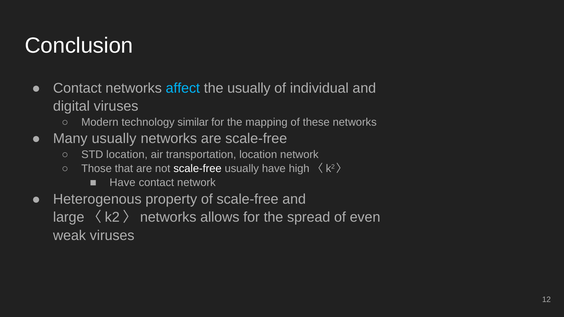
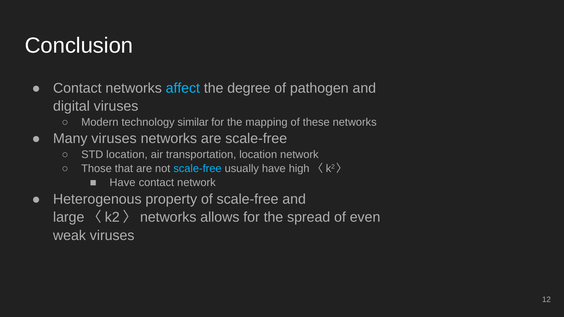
the usually: usually -> degree (249, 88)
individual: individual -> pathogen (319, 88)
Many usually: usually -> viruses (114, 139)
scale-free colour: white -> light blue (197, 169)
